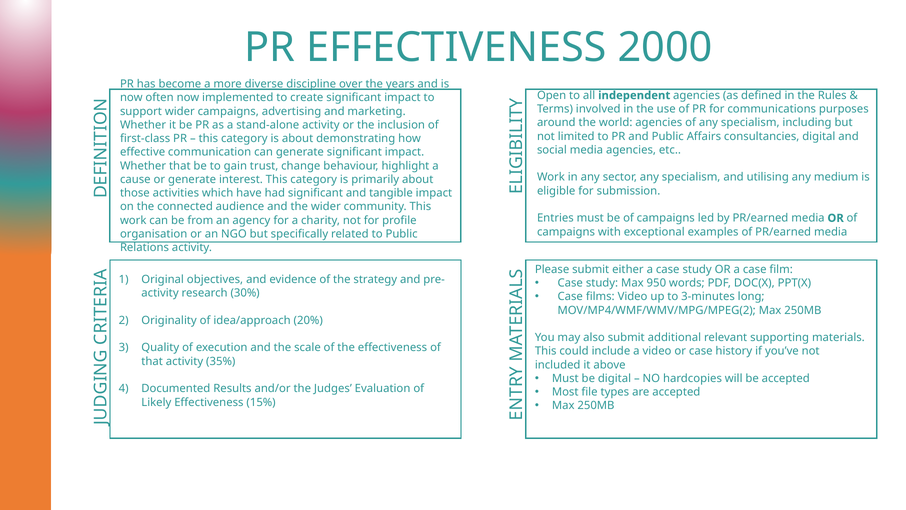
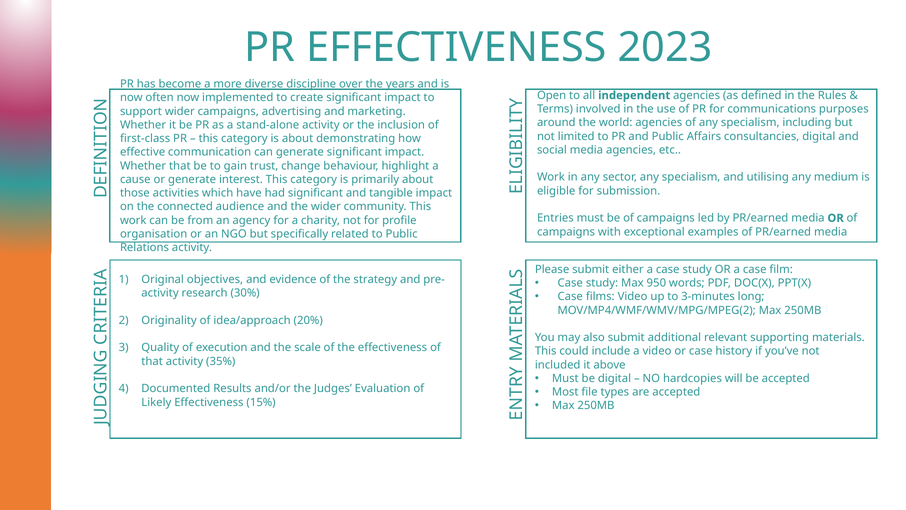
2000: 2000 -> 2023 (665, 48)
